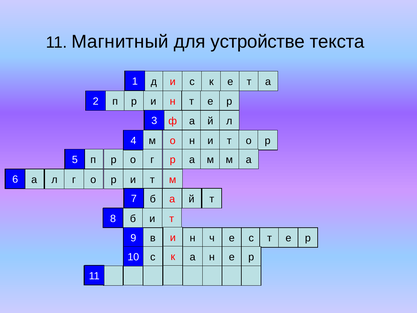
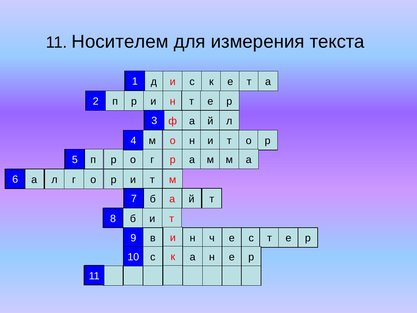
Магнитный: Магнитный -> Носителем (120, 42)
устройстве: устройстве -> измерения (258, 42)
